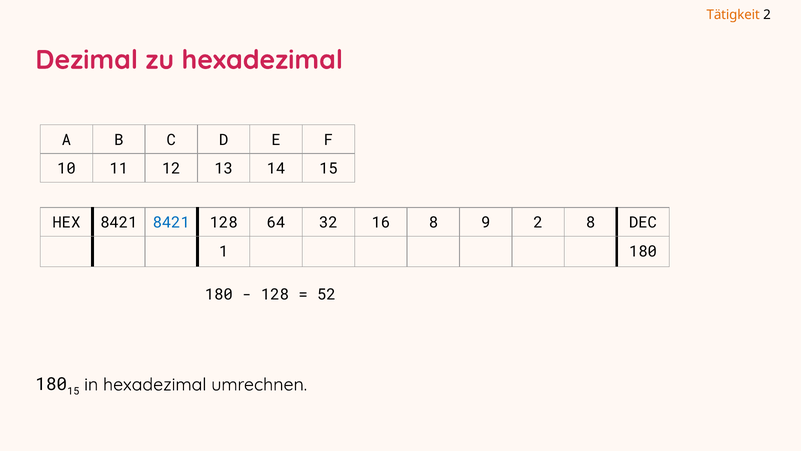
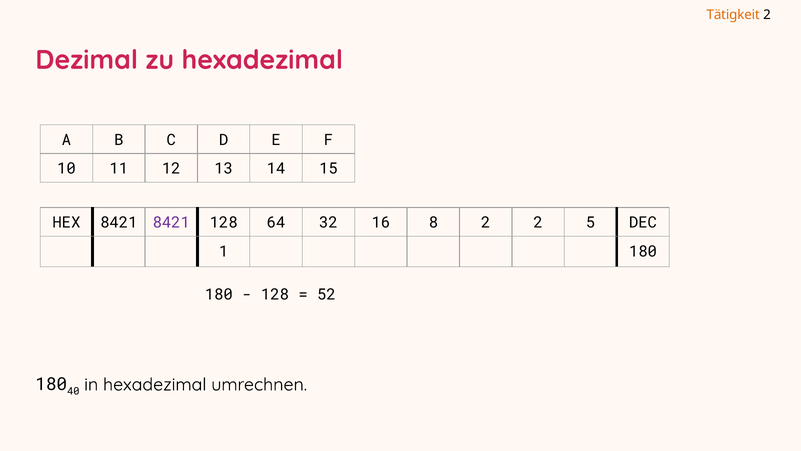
8421 colour: blue -> purple (171, 223)
8 9: 9 -> 2 (486, 223)
2 8: 8 -> 5 (591, 223)
180 15: 15 -> 40 (73, 391)
